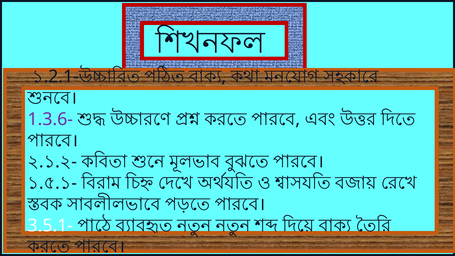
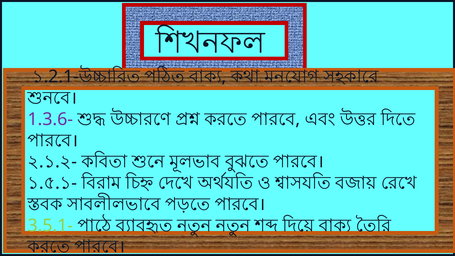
3.5.1- colour: white -> light green (50, 225)
